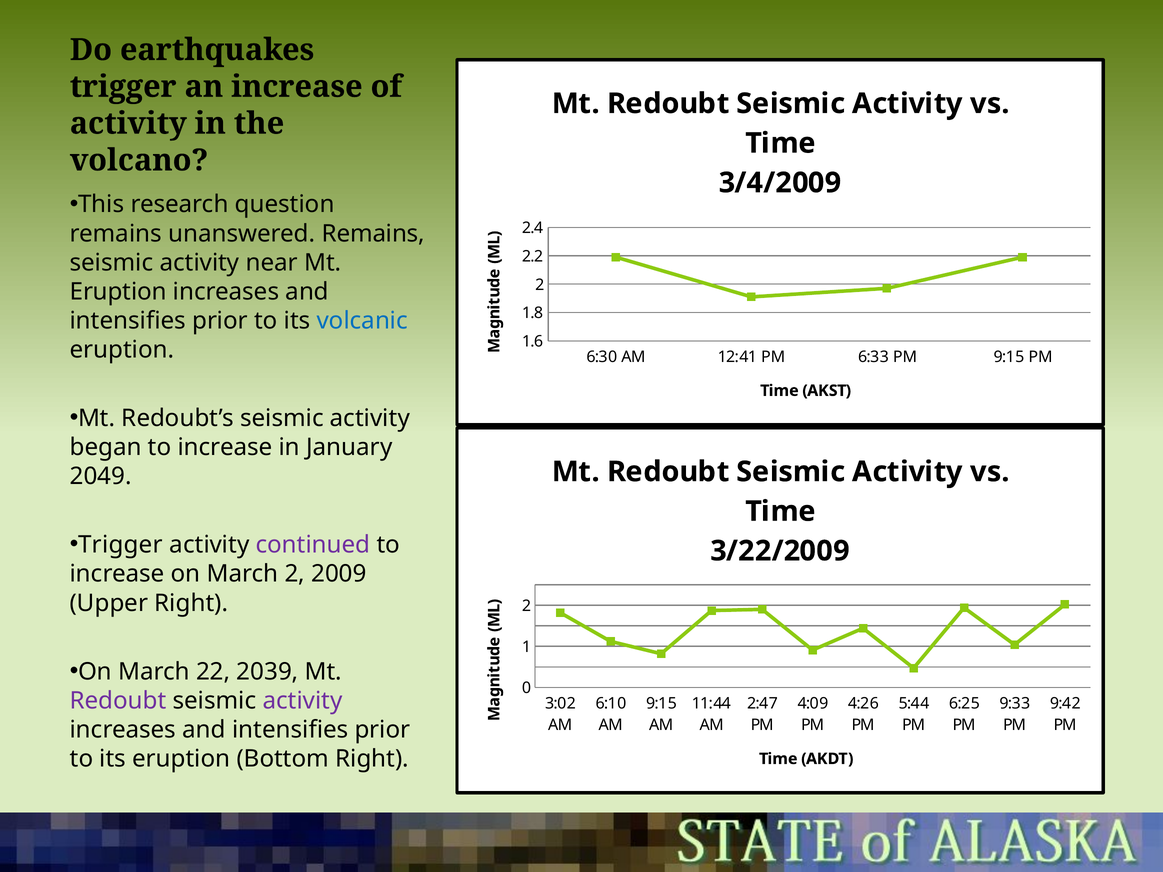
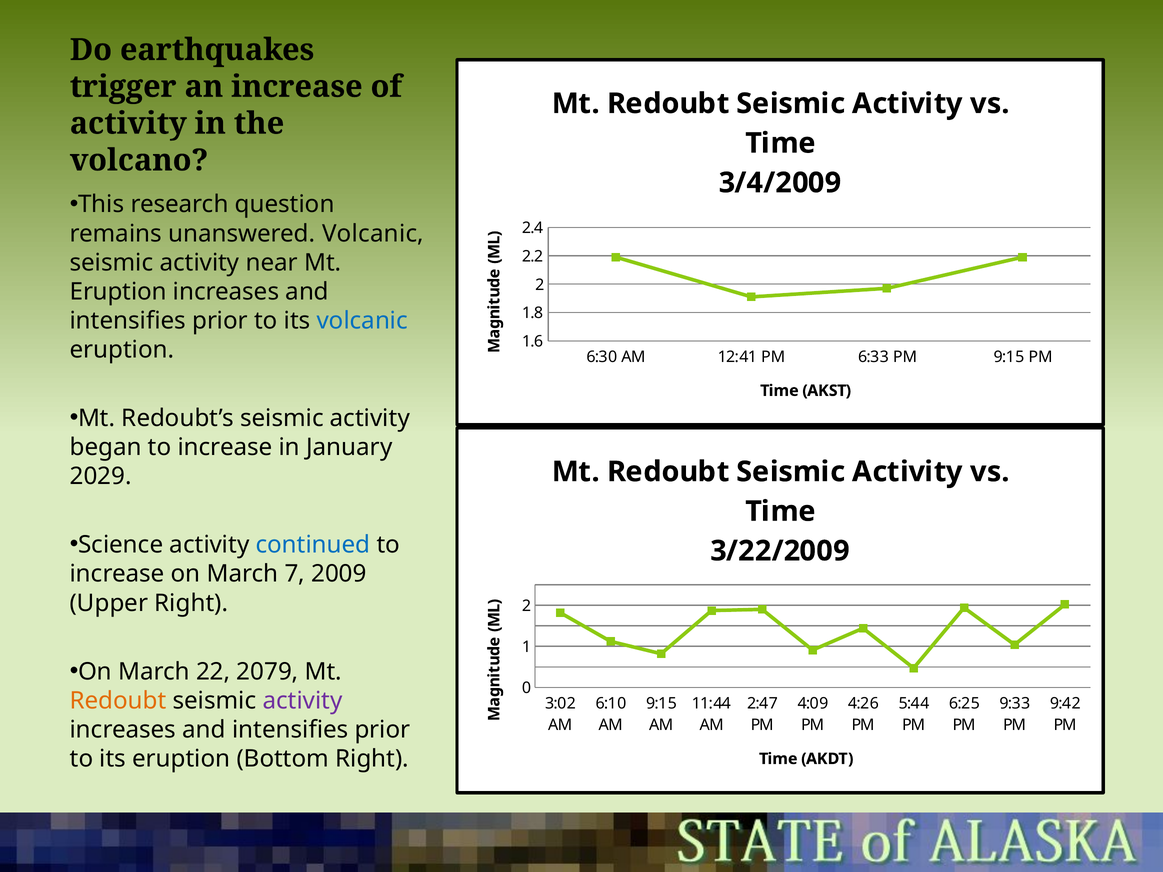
unanswered Remains: Remains -> Volcanic (373, 234)
2049: 2049 -> 2029 (101, 477)
Trigger: Trigger -> Science (121, 545)
continued colour: purple -> blue (313, 545)
March 2: 2 -> 7 (295, 574)
2039: 2039 -> 2079 (267, 672)
Redoubt colour: purple -> orange (118, 701)
